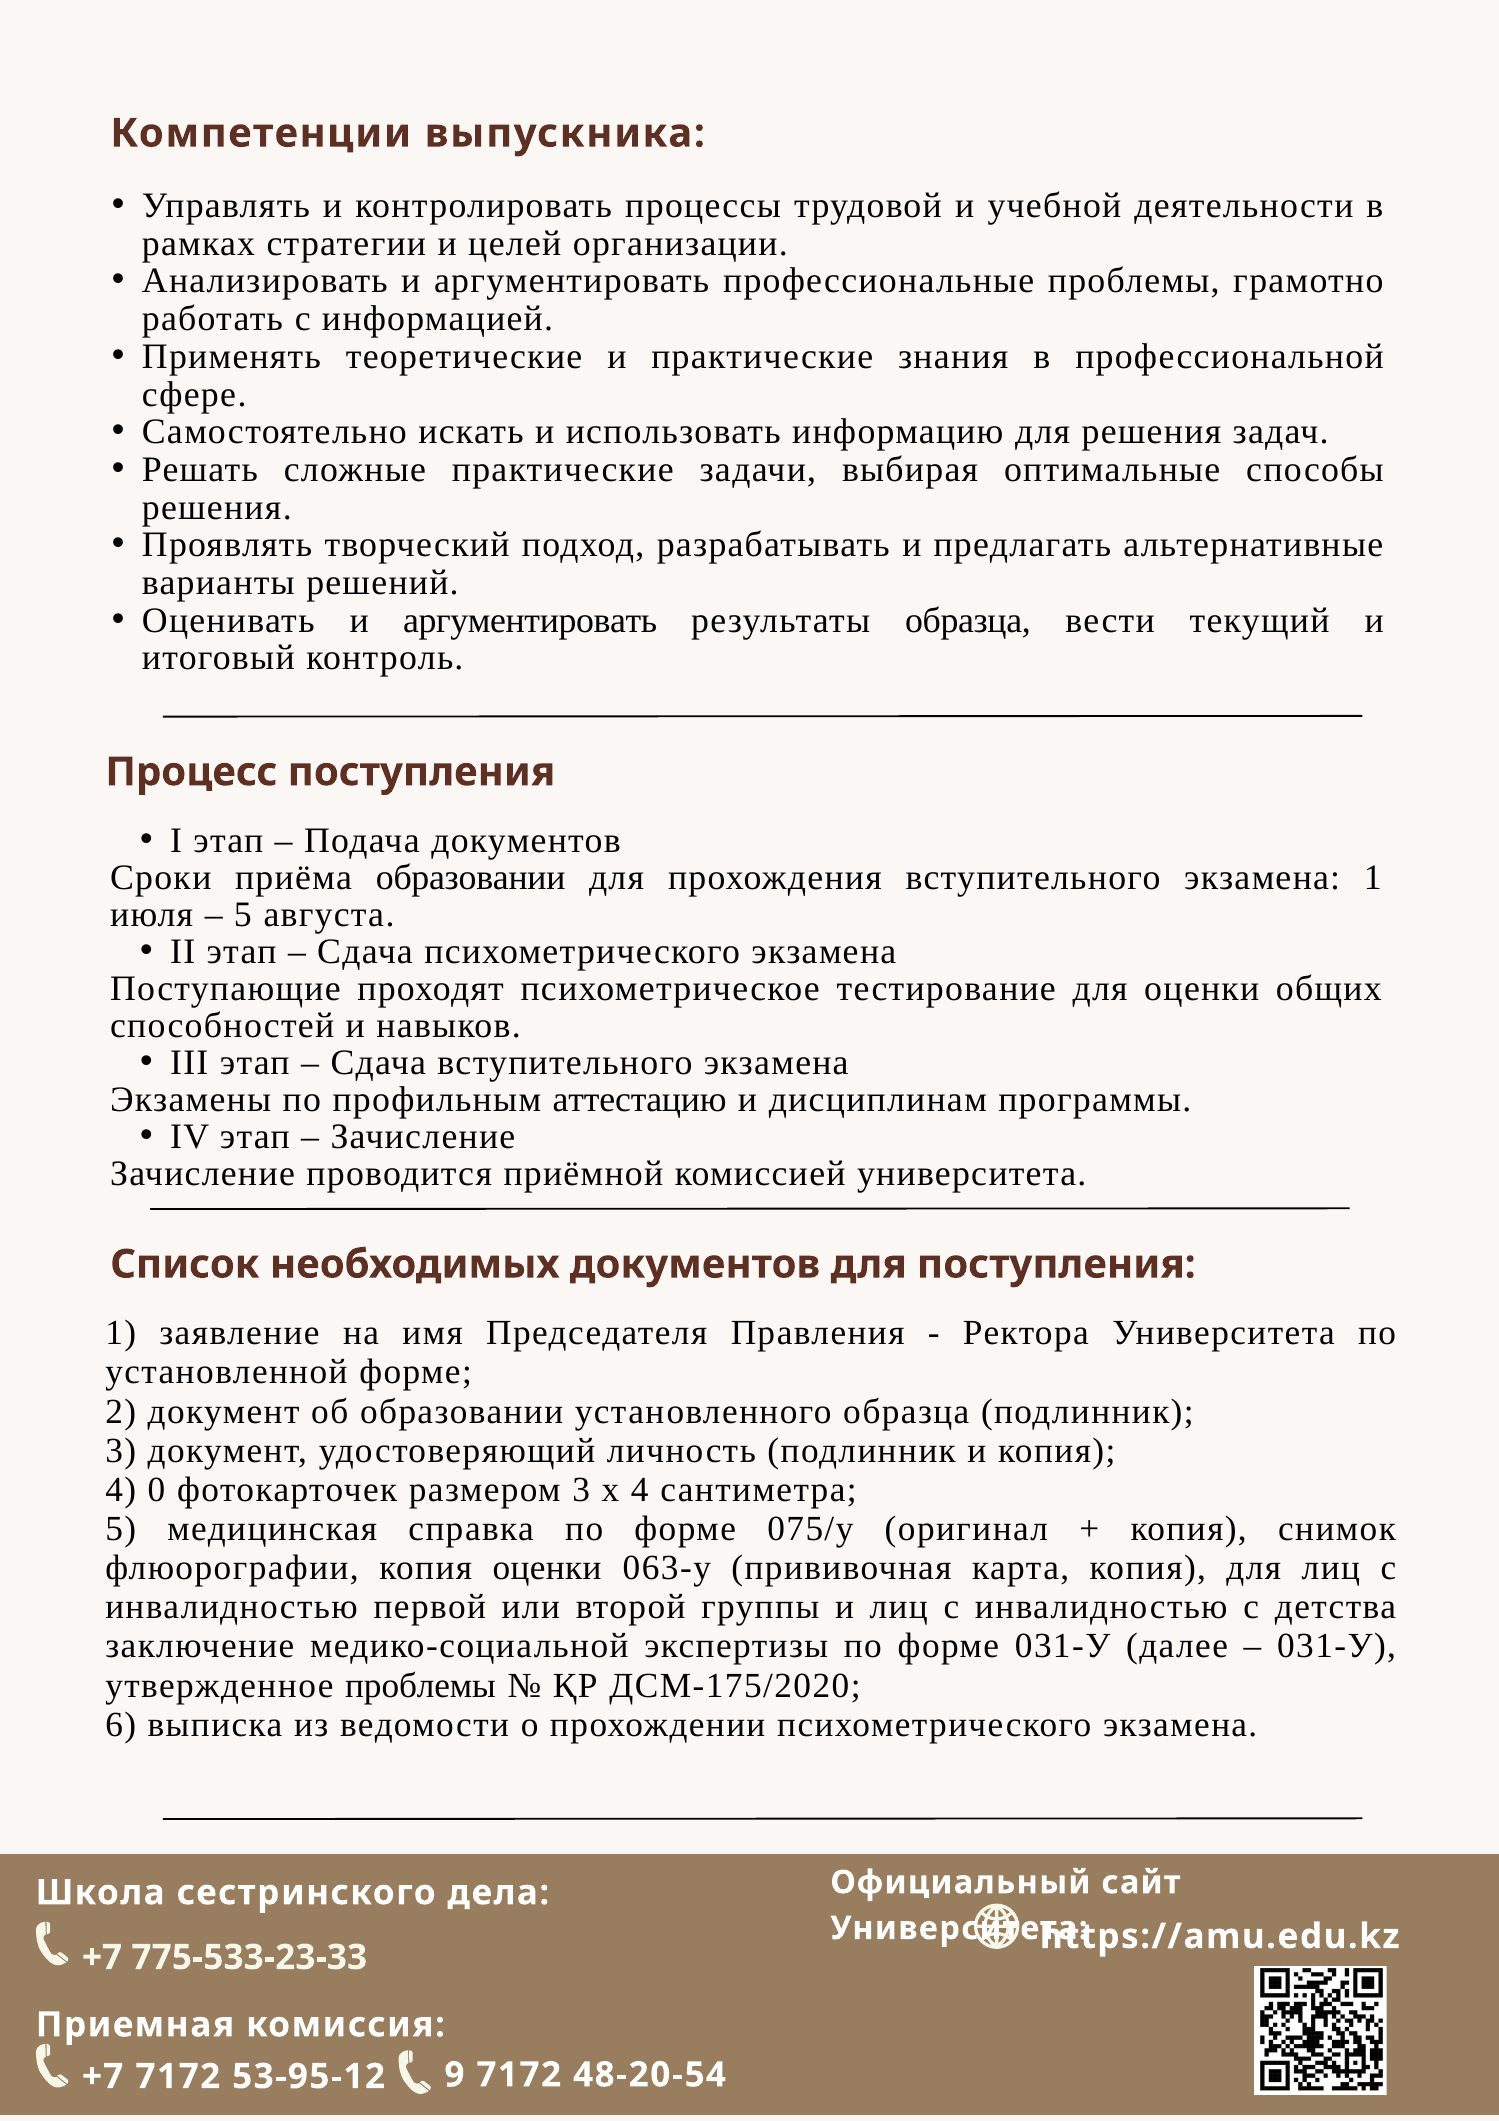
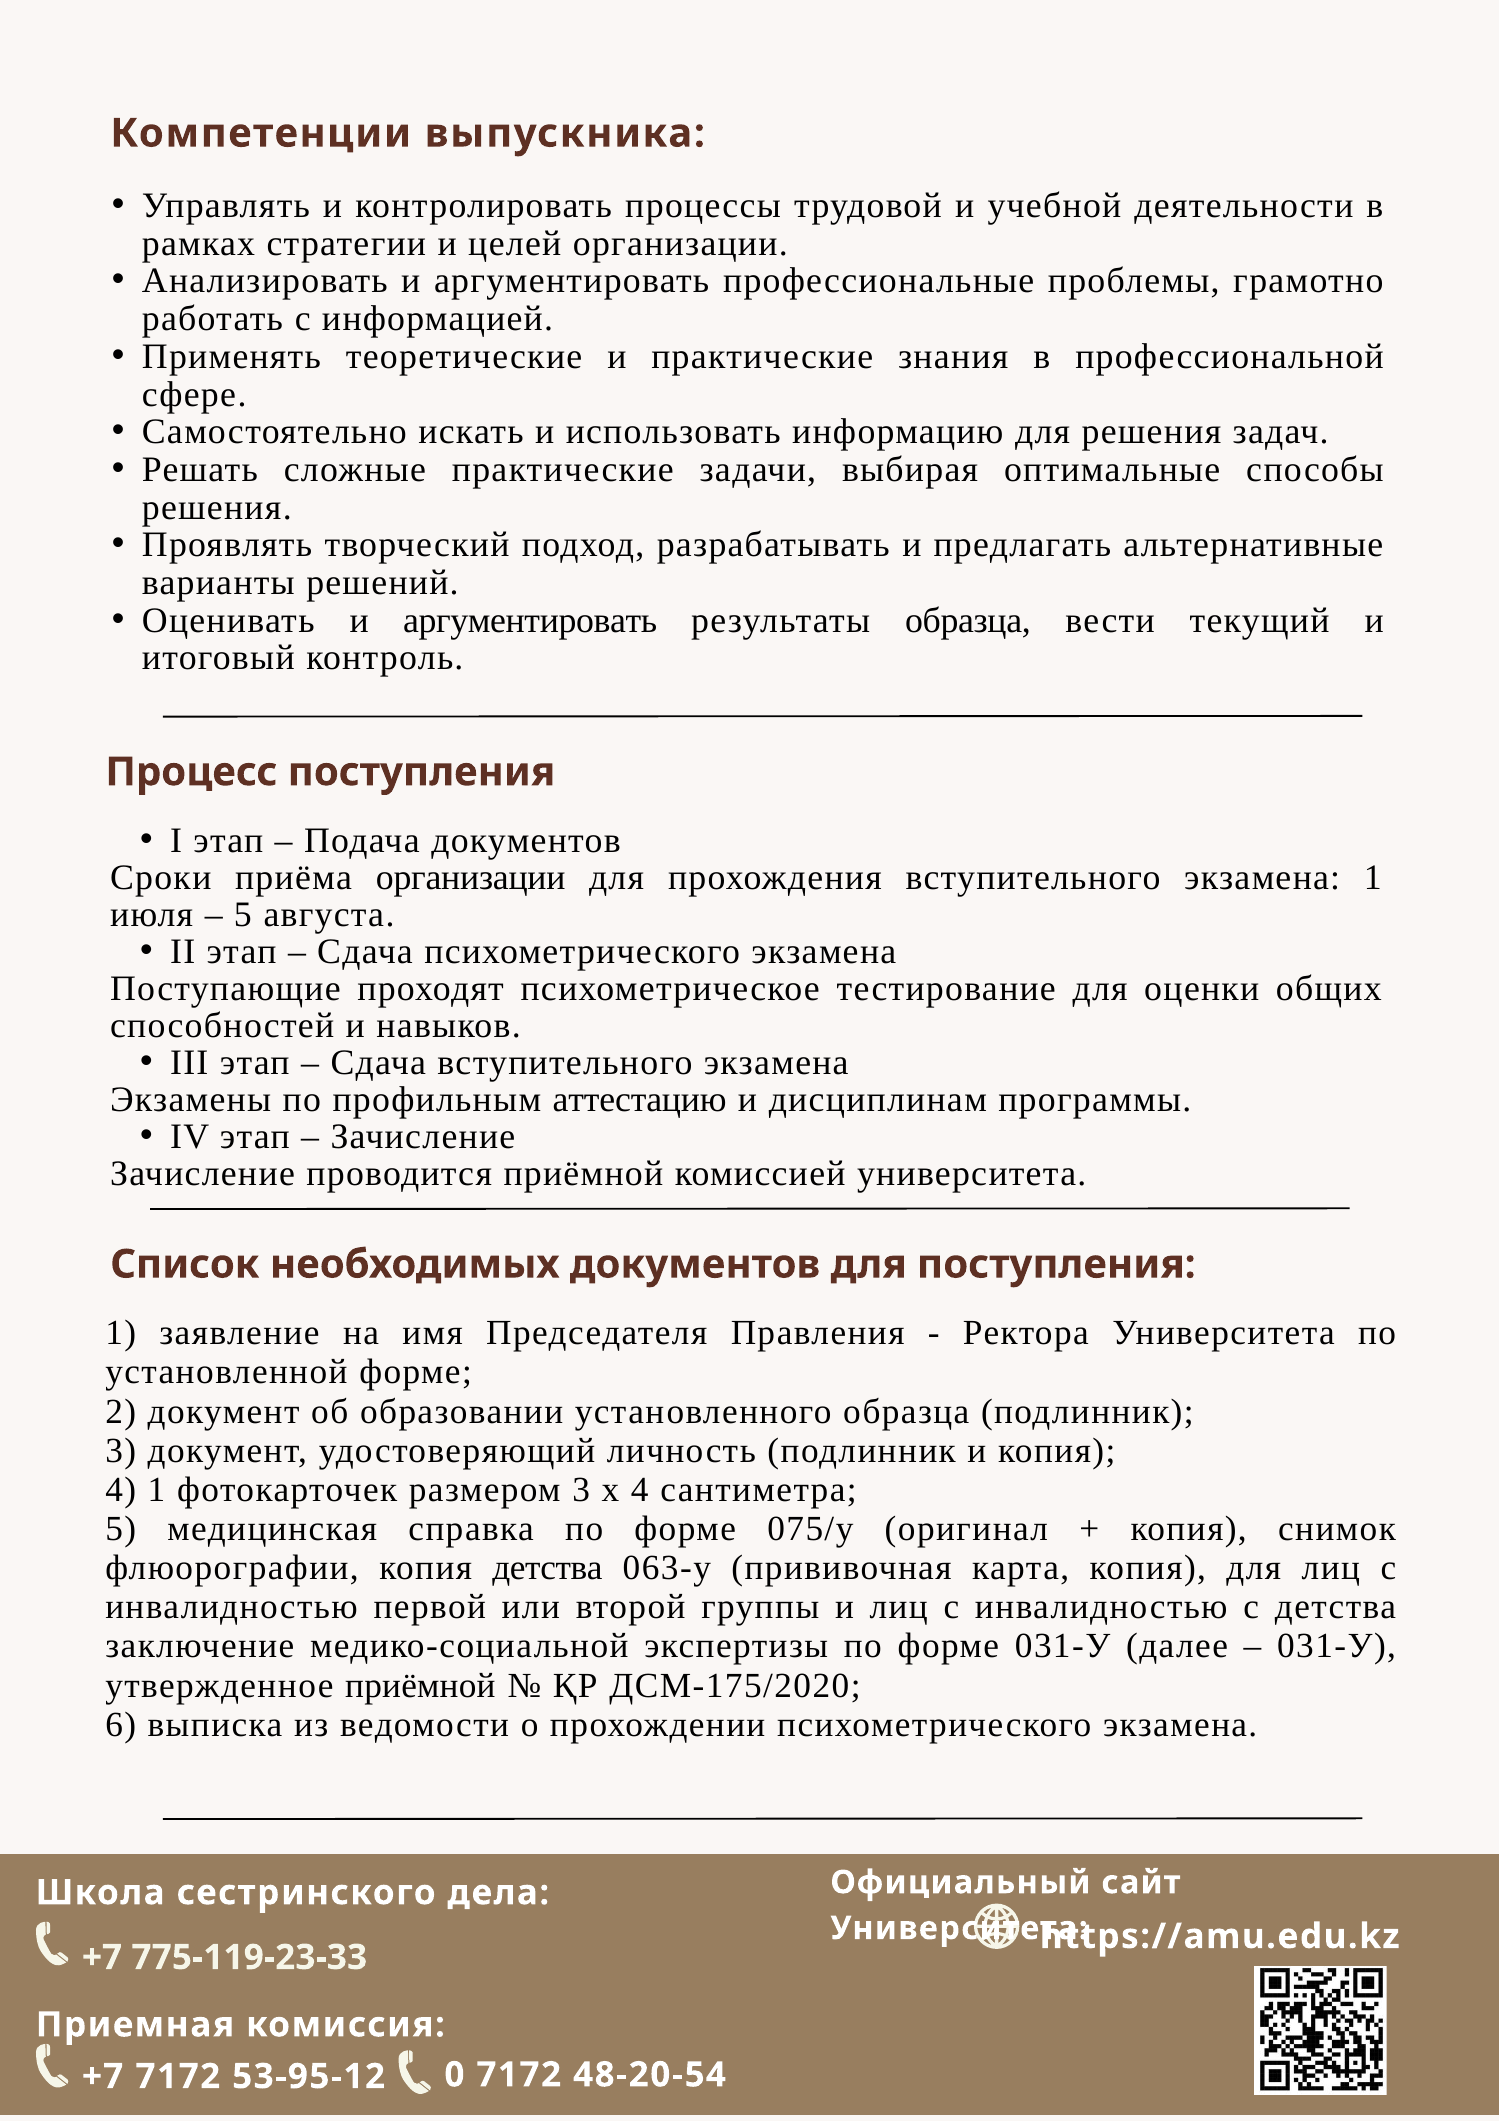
приёма образовании: образовании -> организации (471, 877)
4 0: 0 -> 1 (156, 1490)
копия оценки: оценки -> детства (547, 1568)
утвержденное проблемы: проблемы -> приёмной (420, 1686)
775-533-23-33: 775-533-23-33 -> 775-119-23-33 (249, 1958)
9: 9 -> 0 (454, 2075)
